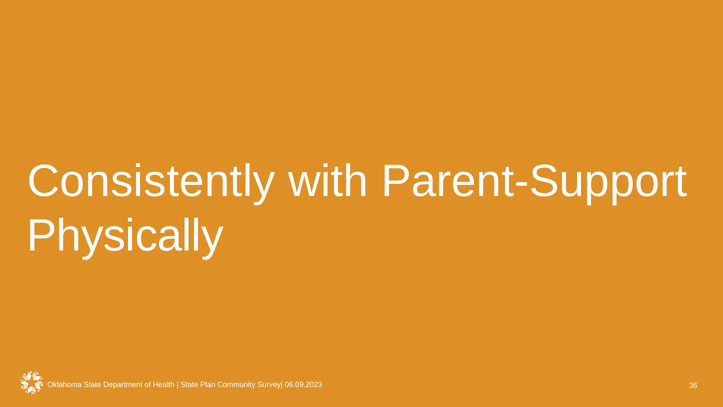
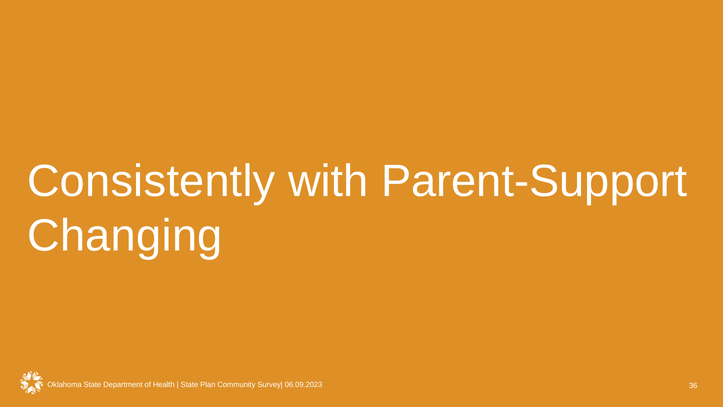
Physically: Physically -> Changing (125, 236)
